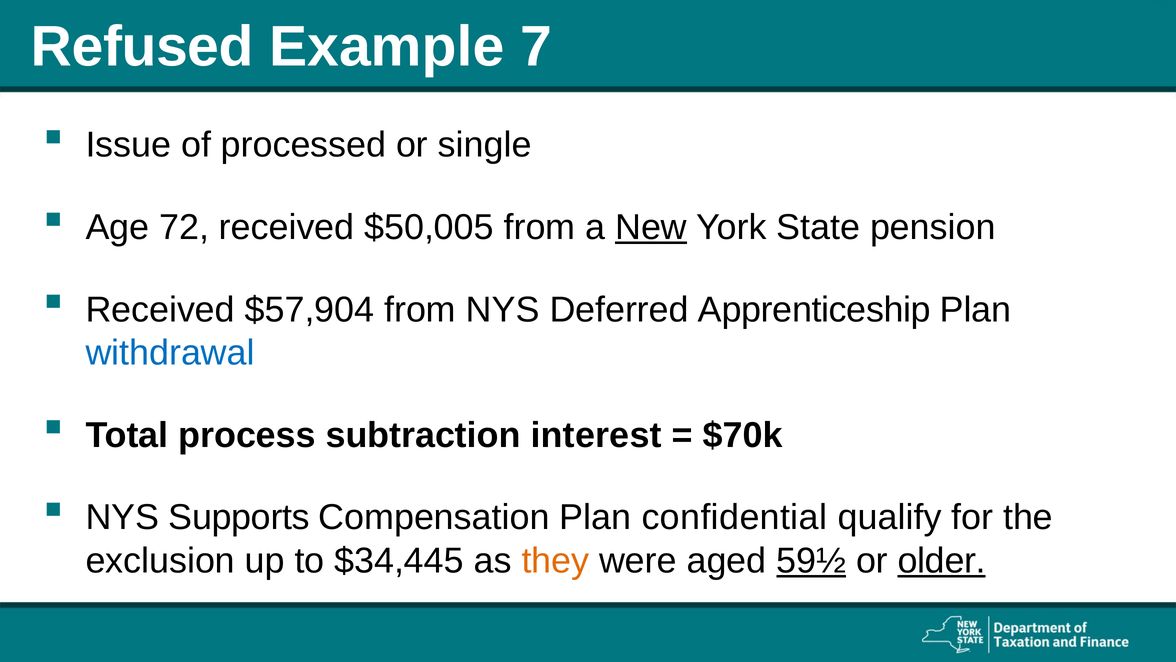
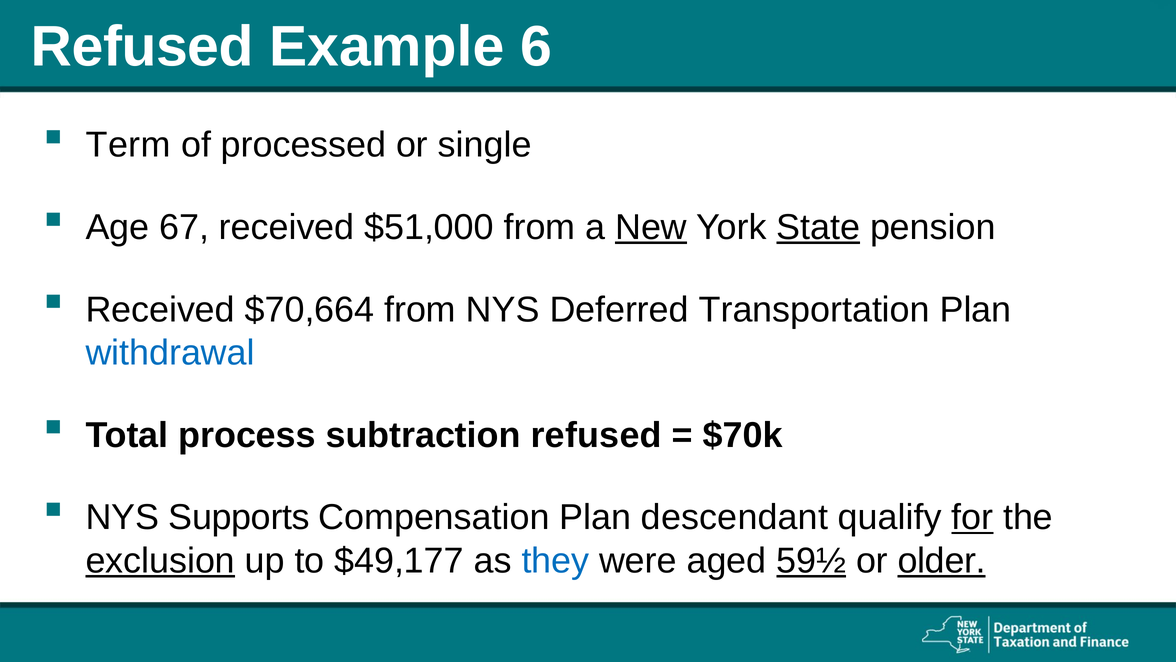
7: 7 -> 6 (536, 47)
Issue: Issue -> Term (128, 145)
72: 72 -> 67 (184, 227)
$50,005: $50,005 -> $51,000 (429, 227)
State underline: none -> present (818, 227)
$57,904: $57,904 -> $70,664 (310, 310)
Apprenticeship: Apprenticeship -> Transportation (814, 310)
subtraction interest: interest -> refused (596, 435)
confidential: confidential -> descendant (734, 517)
for underline: none -> present (972, 517)
exclusion underline: none -> present (160, 560)
$34,445: $34,445 -> $49,177 (399, 560)
they colour: orange -> blue (555, 560)
